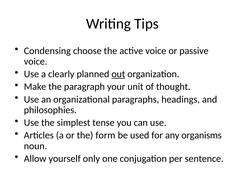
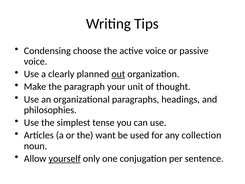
form: form -> want (105, 135)
organisms: organisms -> collection (201, 135)
yourself underline: none -> present (65, 158)
